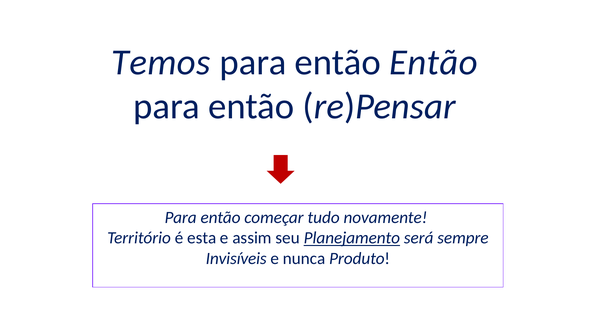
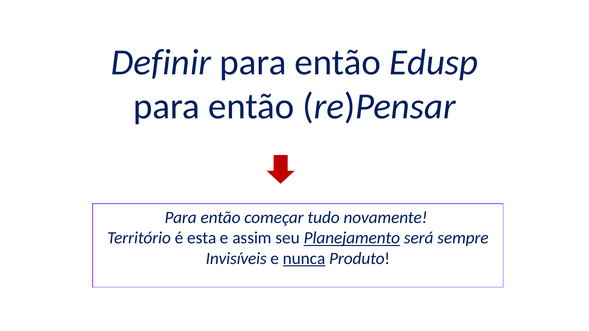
Temos: Temos -> Definir (161, 62)
então Então: Então -> Edusp (434, 62)
nunca underline: none -> present (304, 259)
